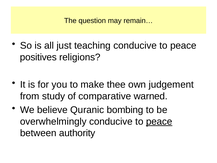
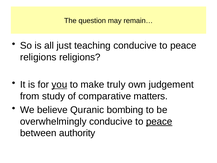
positives: positives -> religions (38, 57)
you underline: none -> present (59, 84)
thee: thee -> truly (116, 84)
warned: warned -> matters (151, 96)
